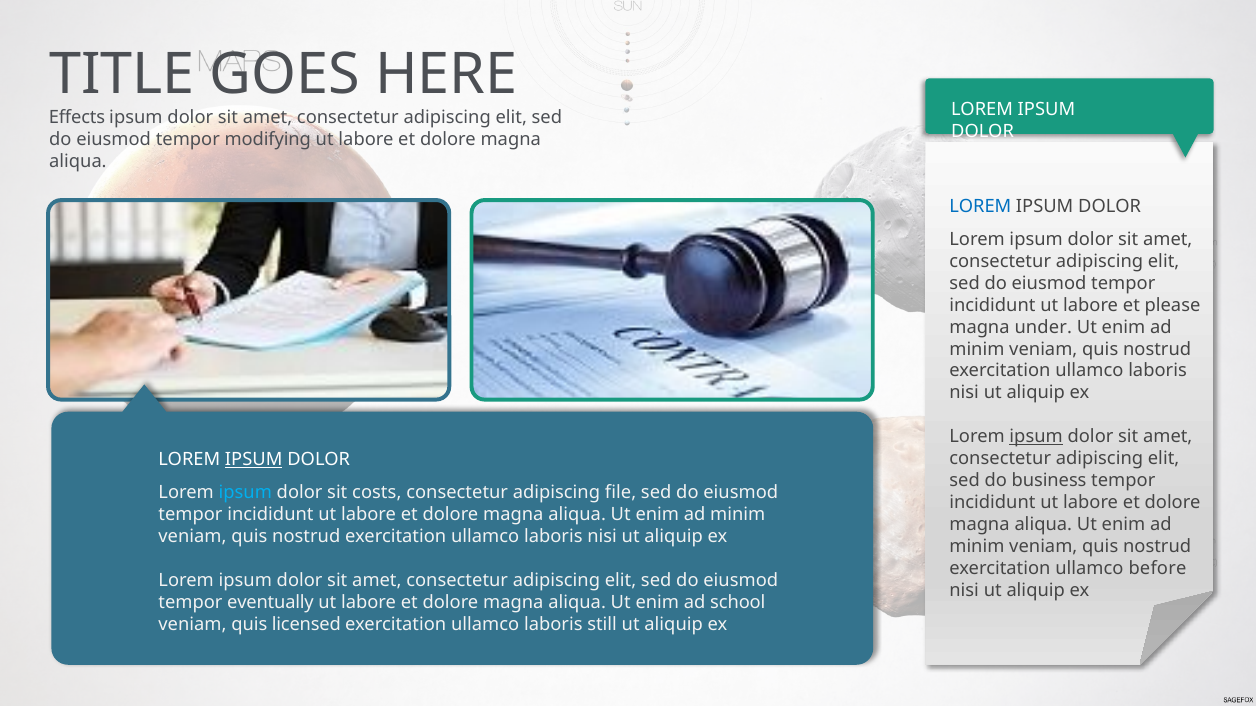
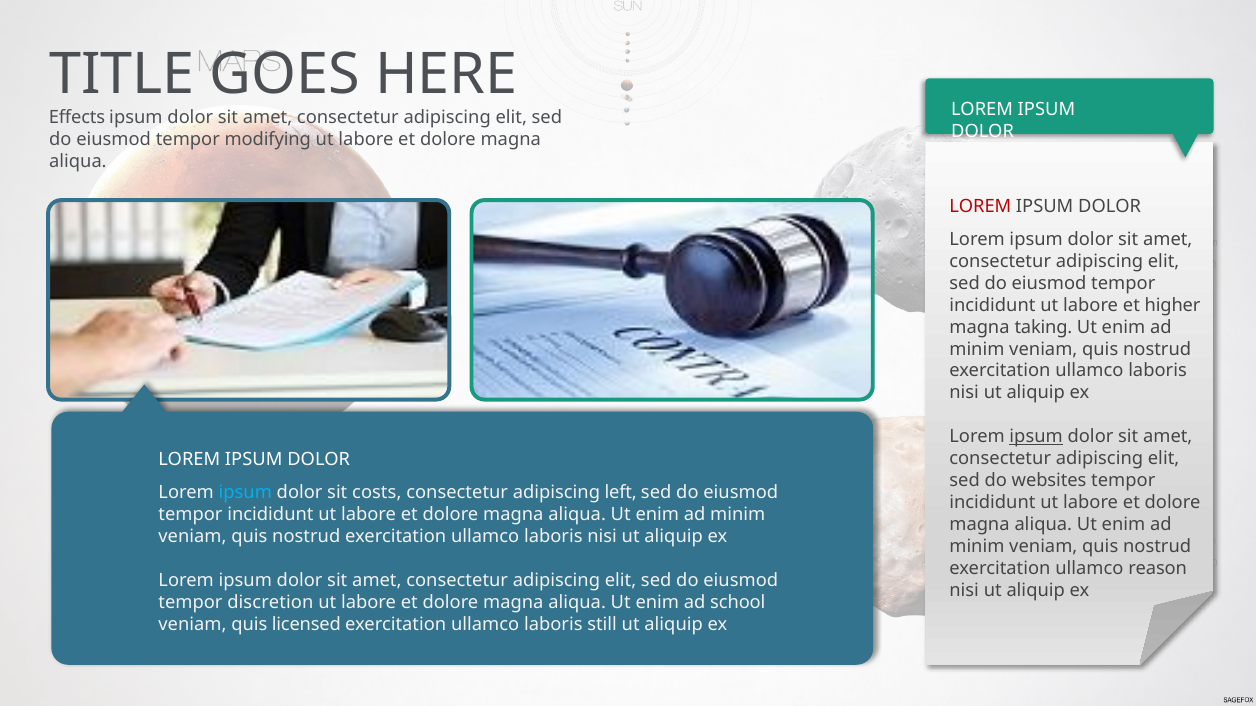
LOREM colour: blue -> red (980, 206)
please: please -> higher (1173, 305)
under: under -> taking (1043, 327)
IPSUM underline: present -> none (254, 460)
business: business -> websites (1049, 481)
file: file -> left (621, 493)
before: before -> reason (1158, 569)
eventually: eventually -> discretion (270, 603)
